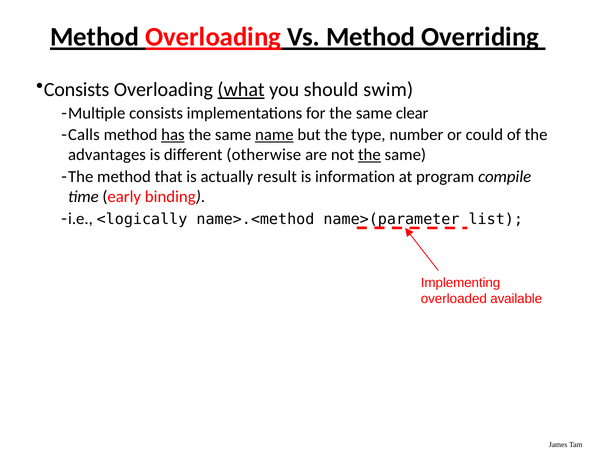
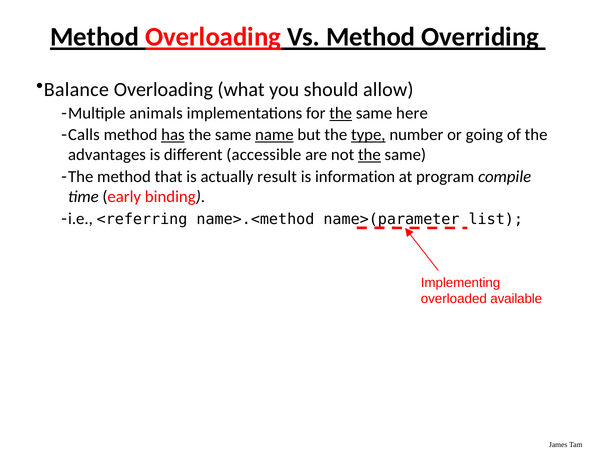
Consists: Consists -> Balance (76, 90)
what underline: present -> none (241, 90)
swim: swim -> allow (388, 90)
Multiple consists: consists -> animals (156, 113)
the underline: none -> present (341, 113)
clear: clear -> here (412, 113)
type underline: none -> present (368, 135)
could: could -> going (484, 135)
otherwise: otherwise -> accessible (264, 155)
<logically: <logically -> <referring (142, 219)
